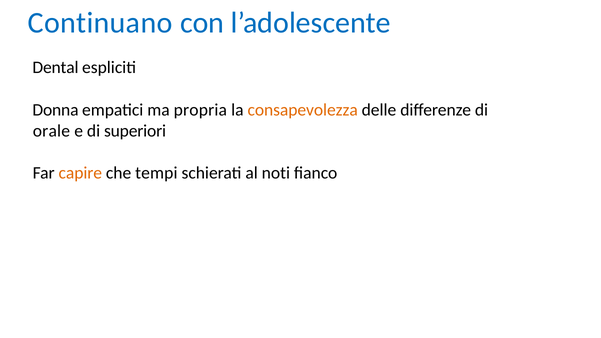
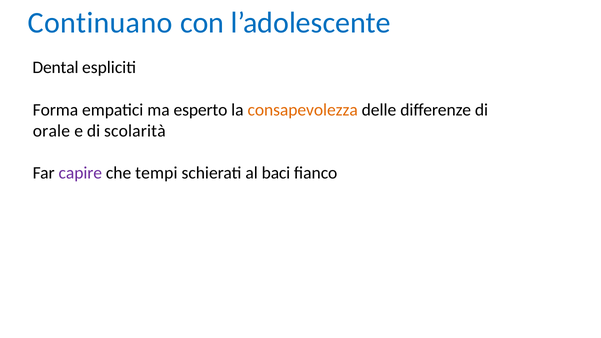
Donna: Donna -> Forma (55, 110)
propria: propria -> esperto (201, 110)
superiori: superiori -> scolarità (135, 131)
capire colour: orange -> purple (80, 173)
noti: noti -> baci (276, 173)
